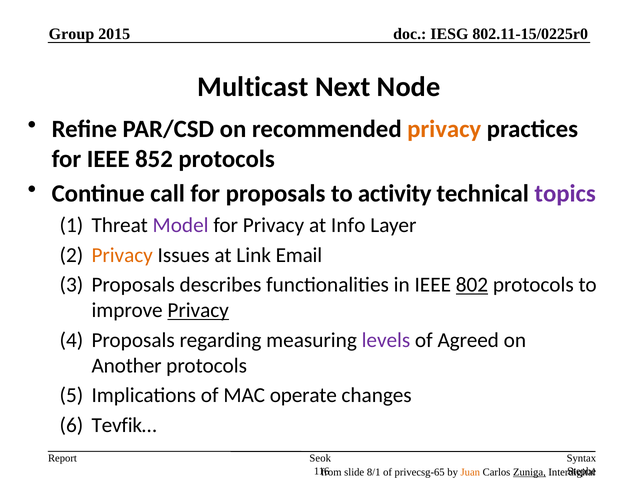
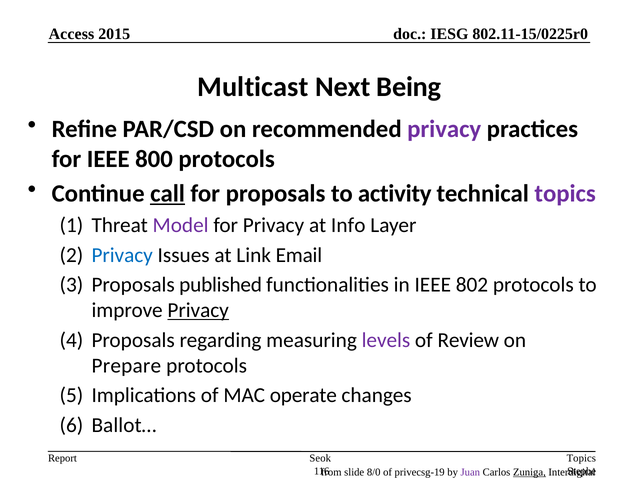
Group: Group -> Access (71, 34)
Node: Node -> Being (409, 87)
privacy colour: orange -> purple (444, 129)
852: 852 -> 800 (154, 159)
call underline: none -> present (168, 194)
Privacy colour: orange -> blue (122, 255)
describes: describes -> published (221, 285)
802 underline: present -> none (472, 285)
Agreed: Agreed -> Review (468, 340)
Another: Another -> Prepare (126, 366)
Tevfik…: Tevfik… -> Ballot… (124, 425)
Syntax: Syntax -> Topics (581, 459)
8/1: 8/1 -> 8/0 (374, 473)
privecsg-65: privecsg-65 -> privecsg-19 (420, 473)
Juan colour: orange -> purple (470, 473)
